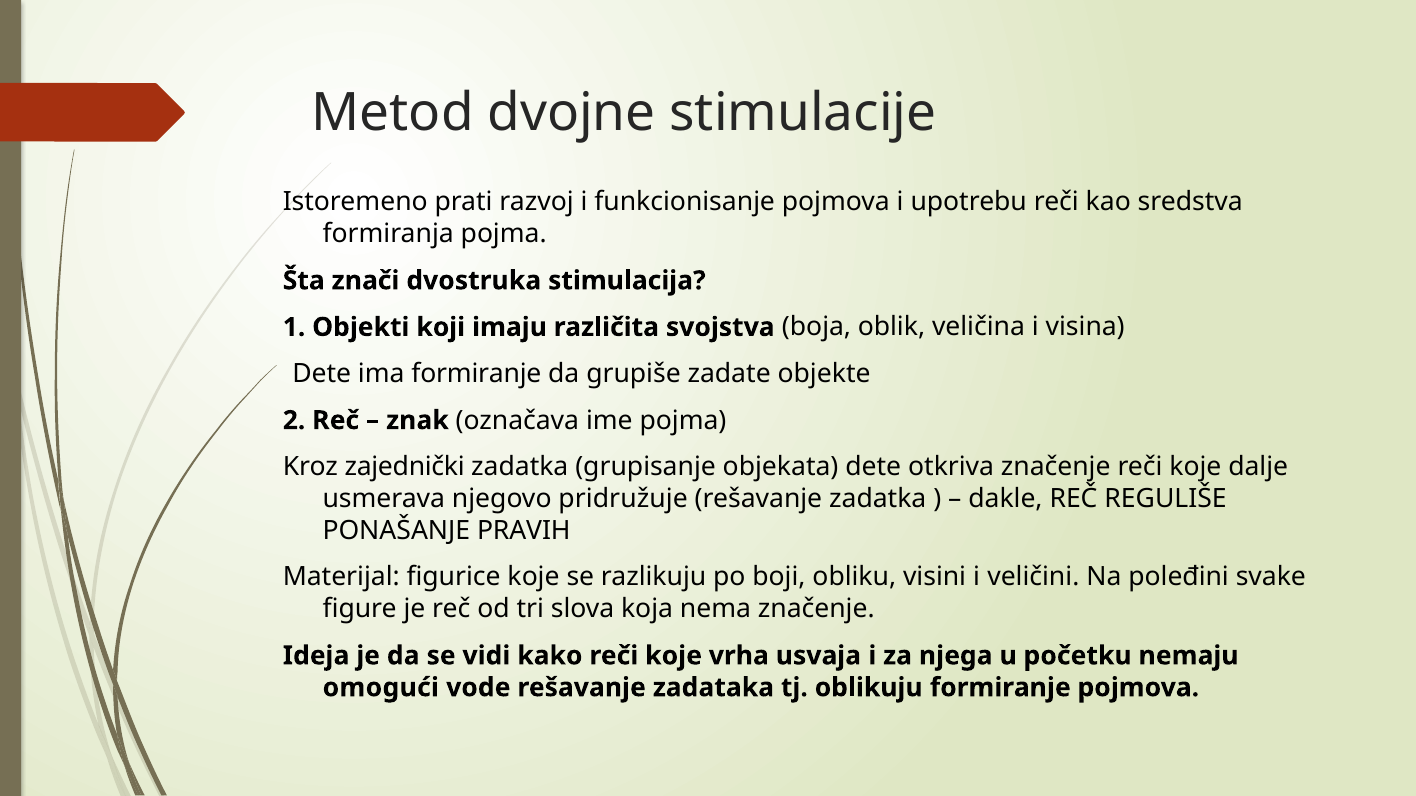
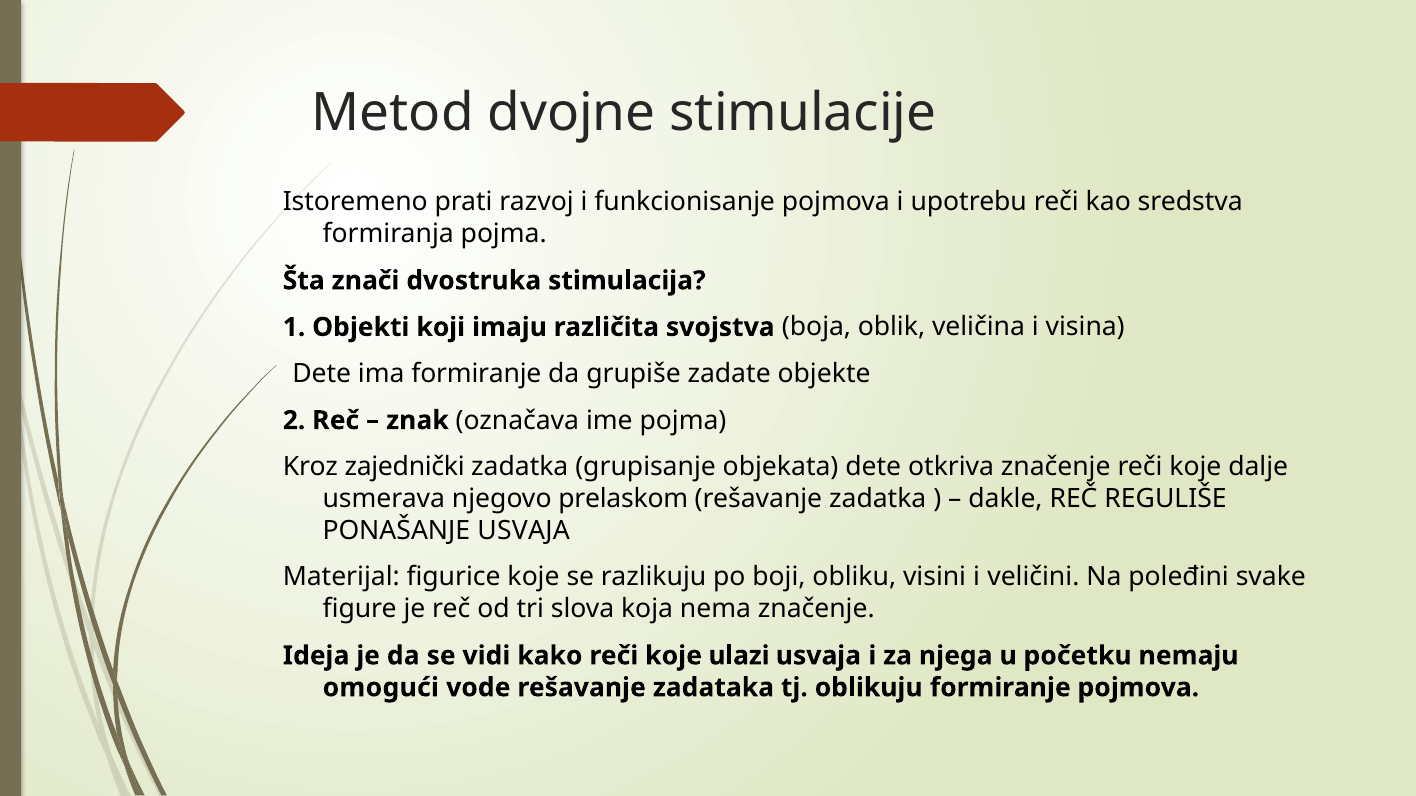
pridružuje: pridružuje -> prelaskom (623, 499)
PONAŠANJE PRAVIH: PRAVIH -> USVAJA (524, 531)
vrha: vrha -> ulazi (739, 656)
